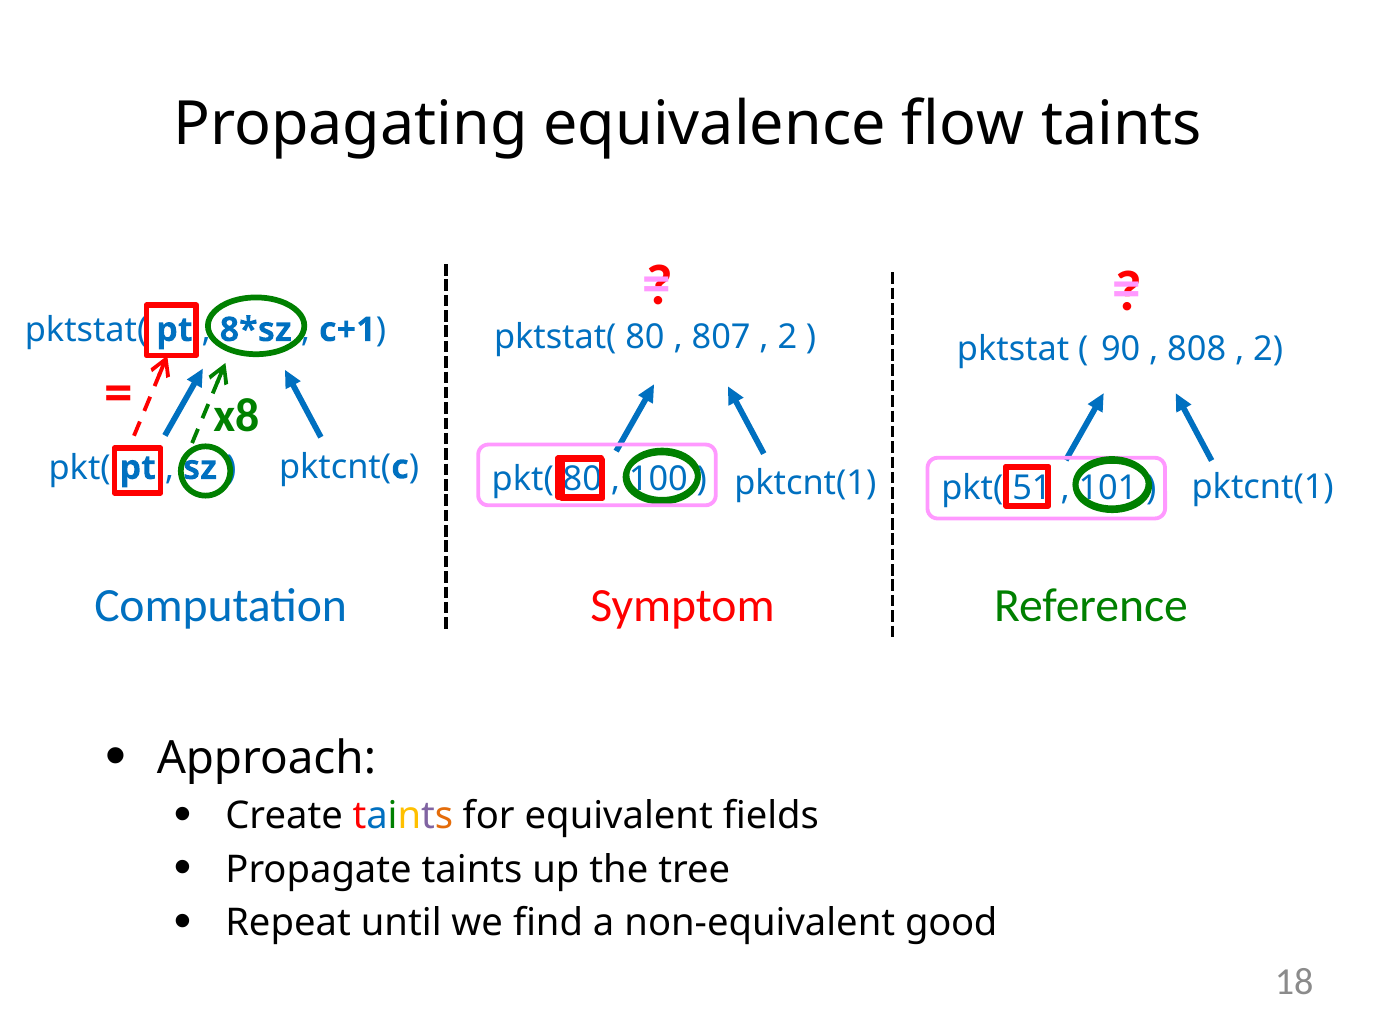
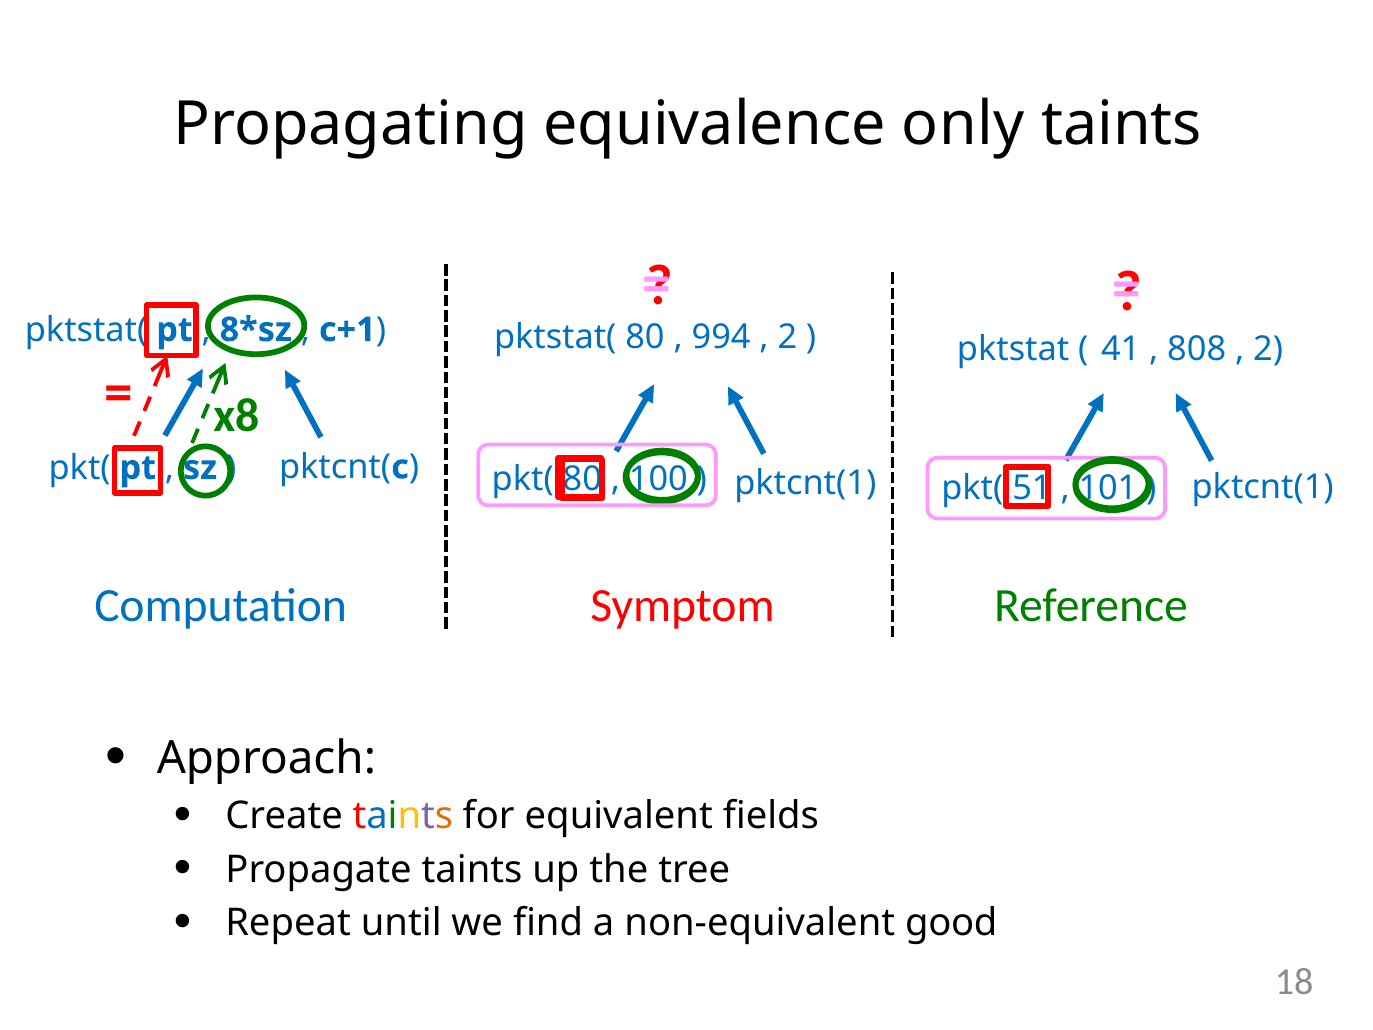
flow: flow -> only (963, 124)
807: 807 -> 994 (721, 337)
90: 90 -> 41 (1121, 349)
